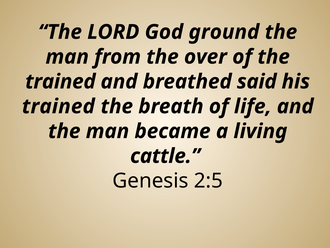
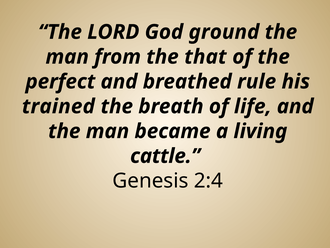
over: over -> that (205, 57)
trained: trained -> perfect (60, 81)
said: said -> rule (257, 81)
2:5: 2:5 -> 2:4 (208, 181)
